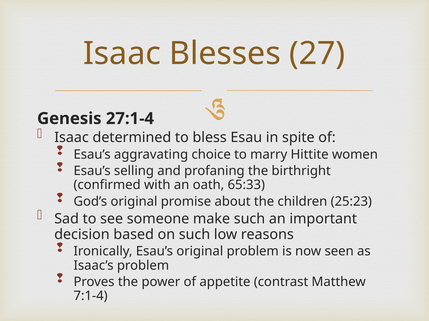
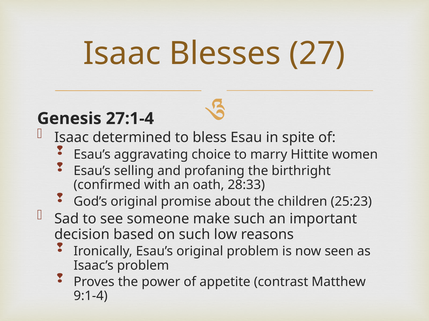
65:33: 65:33 -> 28:33 (246, 185)
7:1-4: 7:1-4 -> 9:1-4 (91, 297)
